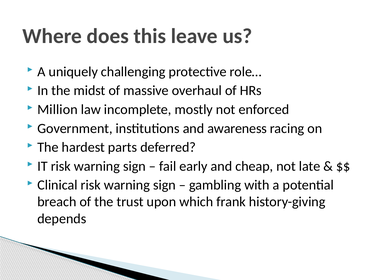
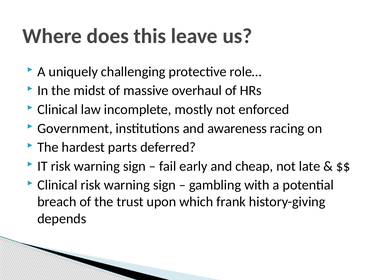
Million: Million -> Clinical (58, 110)
